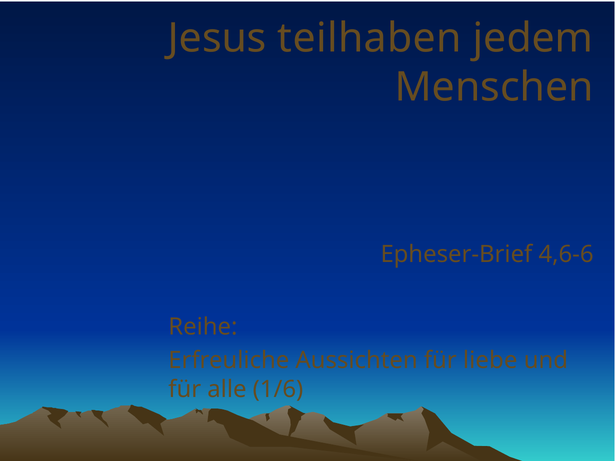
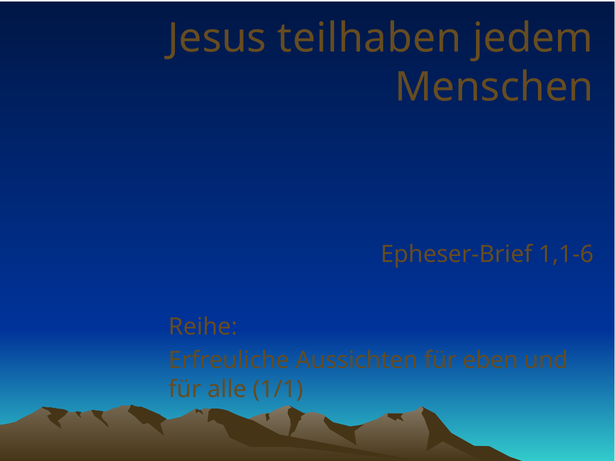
4,6-6: 4,6-6 -> 1,1-6 (566, 255)
liebe: liebe -> eben (490, 361)
1/6: 1/6 -> 1/1 (278, 389)
